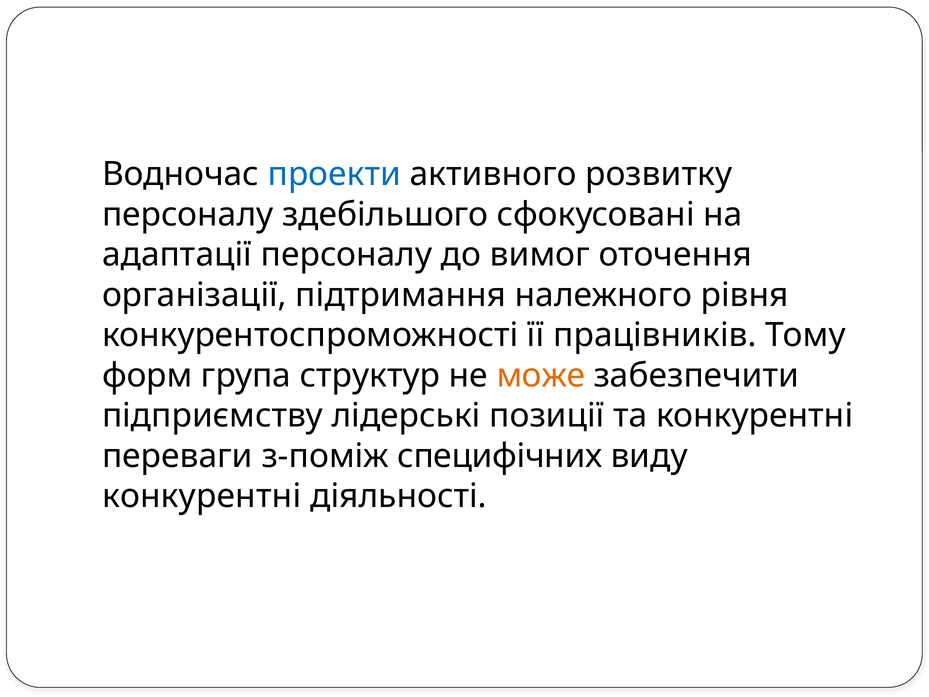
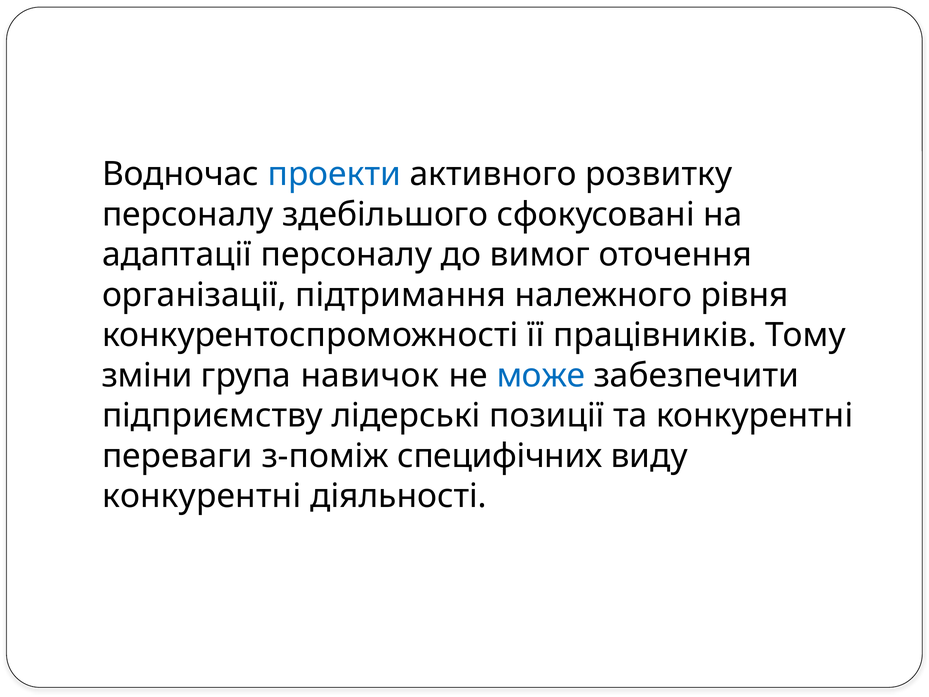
форм: форм -> зміни (147, 375)
структур: структур -> навичок (370, 375)
може colour: orange -> blue (541, 375)
